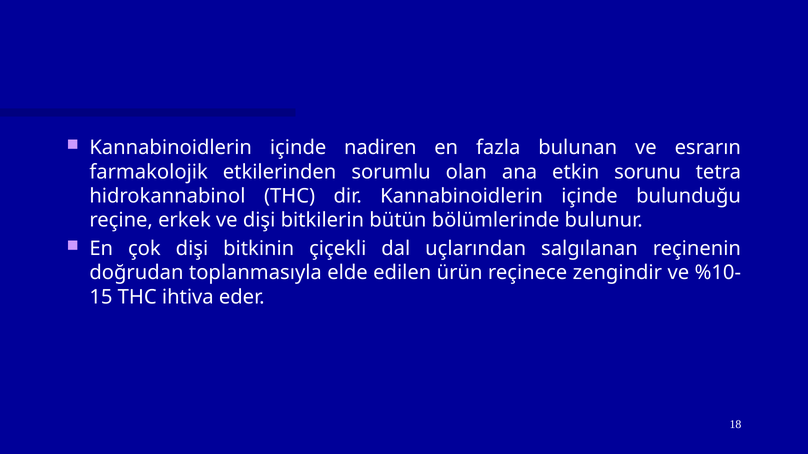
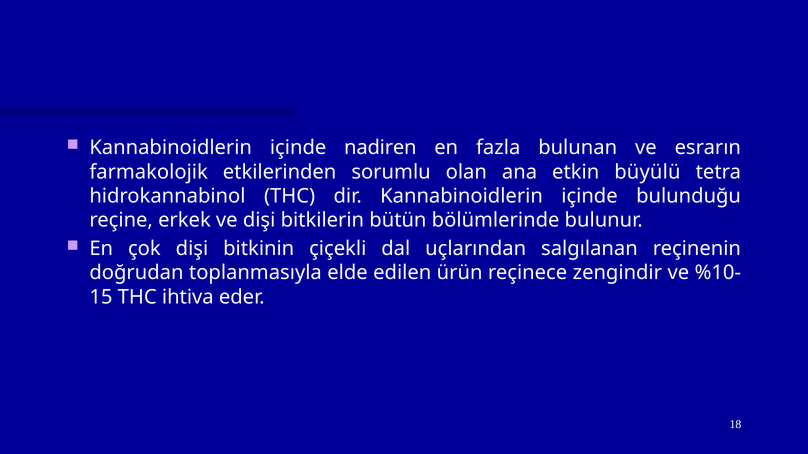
sorunu: sorunu -> büyülü (647, 172)
